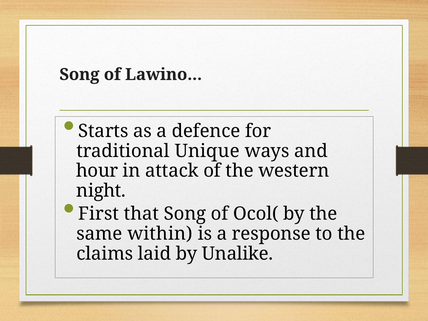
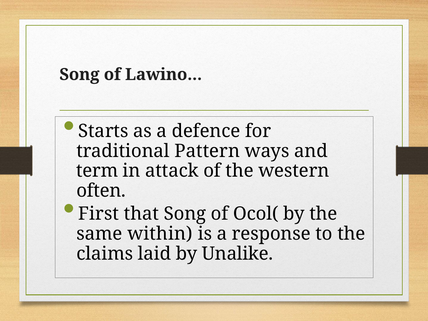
Unique: Unique -> Pattern (207, 151)
hour: hour -> term (97, 171)
night: night -> often (101, 191)
